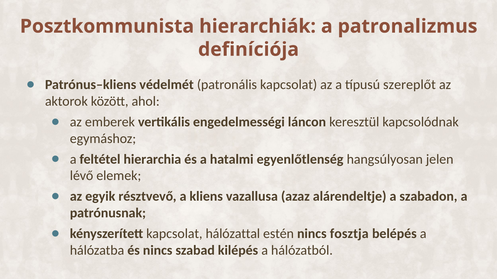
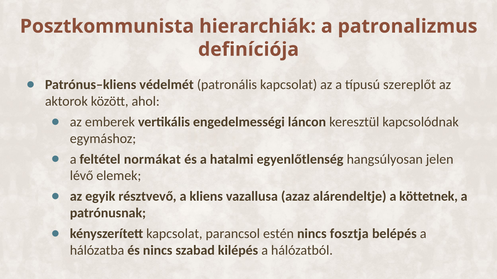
hierarchia: hierarchia -> normákat (152, 160)
szabadon: szabadon -> köttetnek (429, 197)
hálózattal: hálózattal -> parancsol (233, 234)
